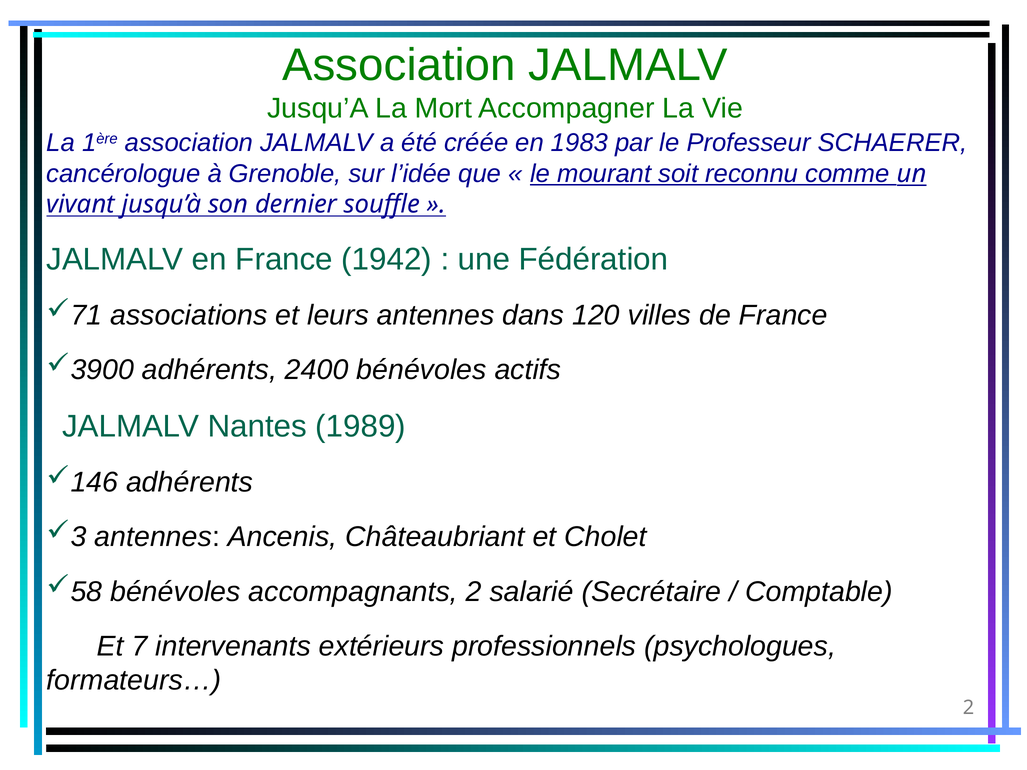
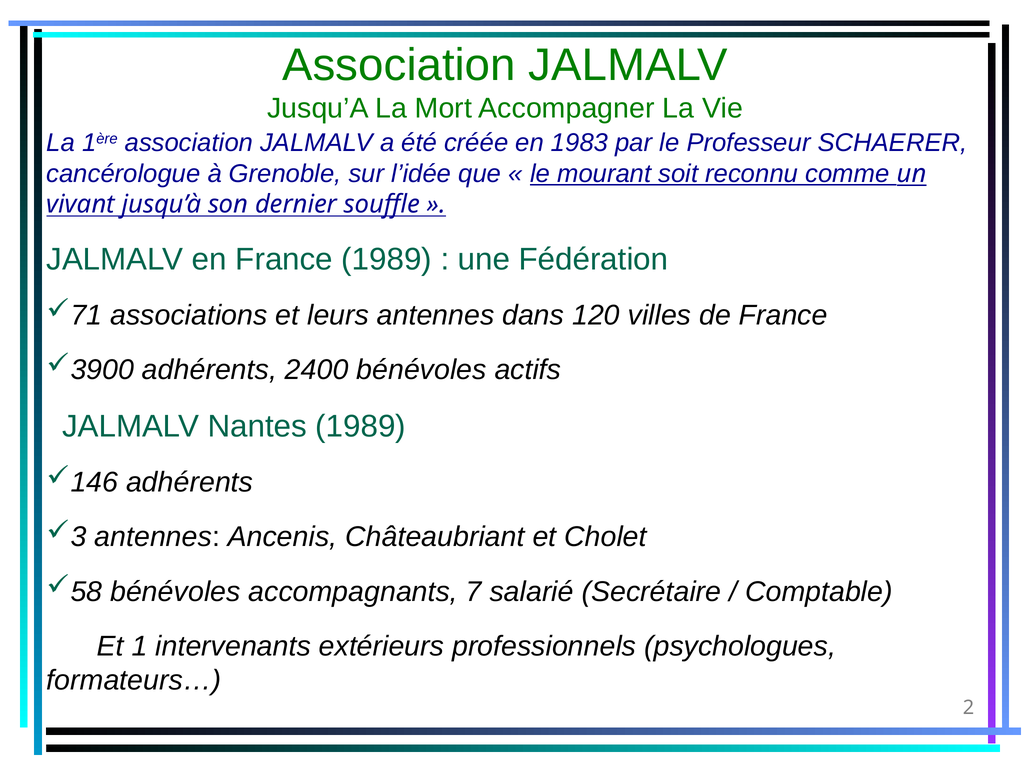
France 1942: 1942 -> 1989 (387, 259)
accompagnants 2: 2 -> 7 (474, 592)
7: 7 -> 1 (140, 646)
